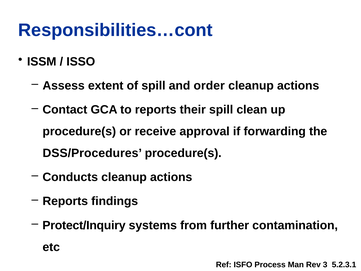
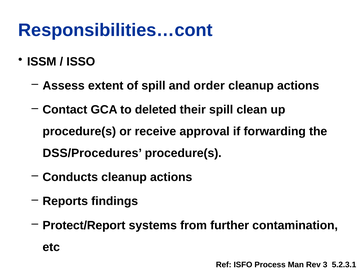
to reports: reports -> deleted (156, 110)
Protect/Inquiry: Protect/Inquiry -> Protect/Report (84, 225)
